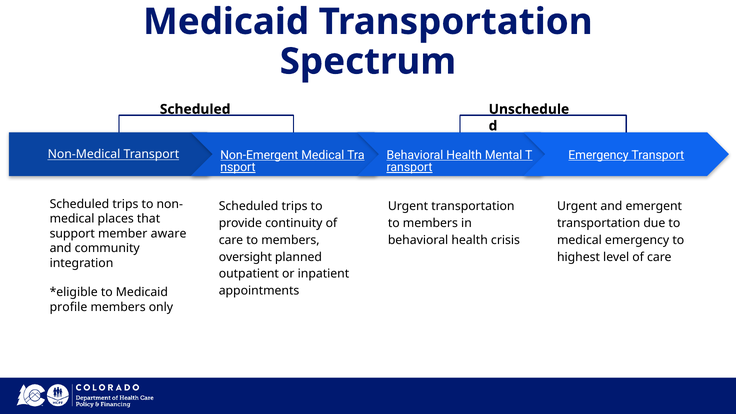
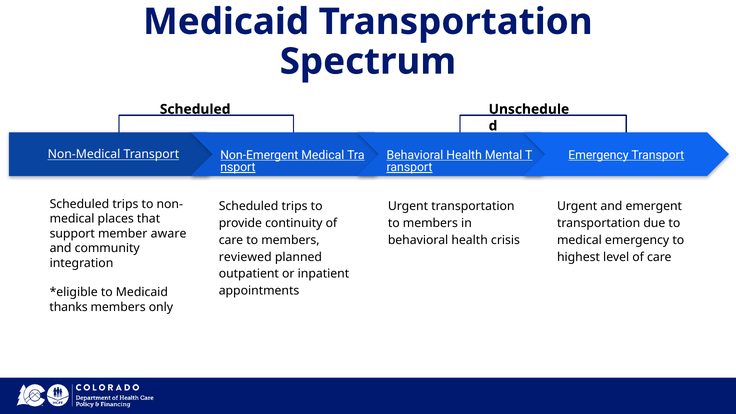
oversight: oversight -> reviewed (245, 257)
profile: profile -> thanks (69, 307)
